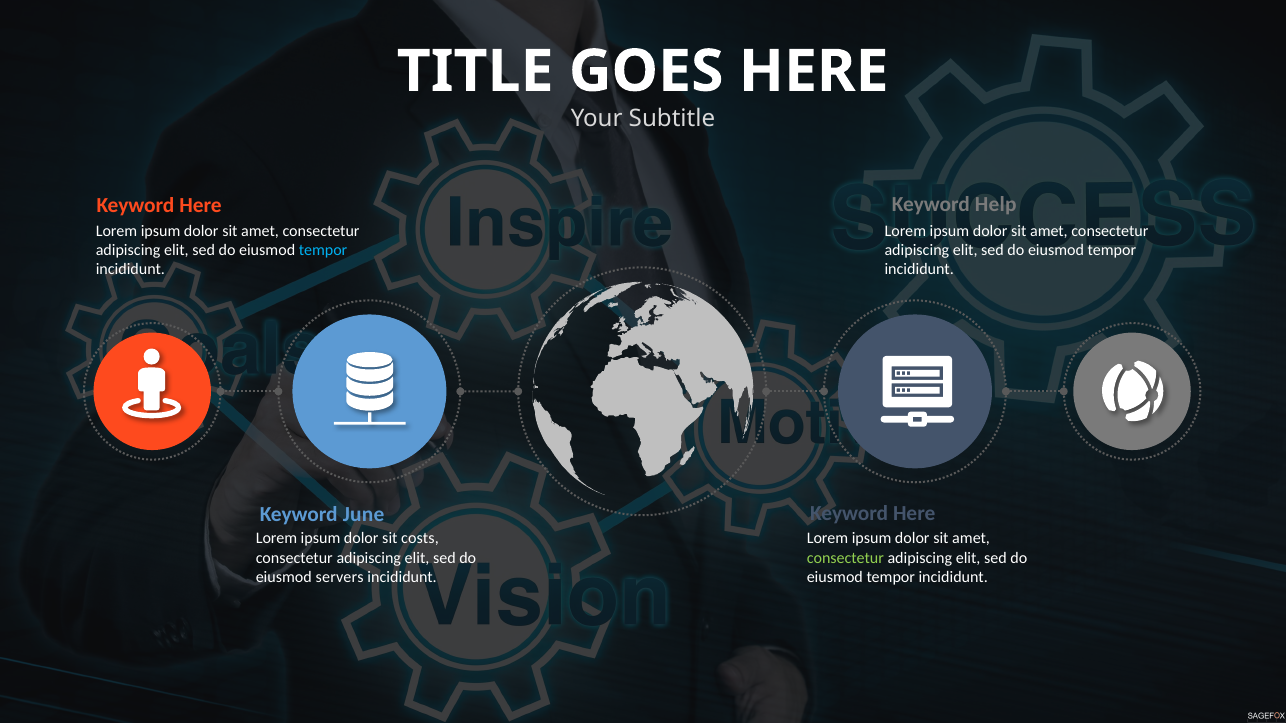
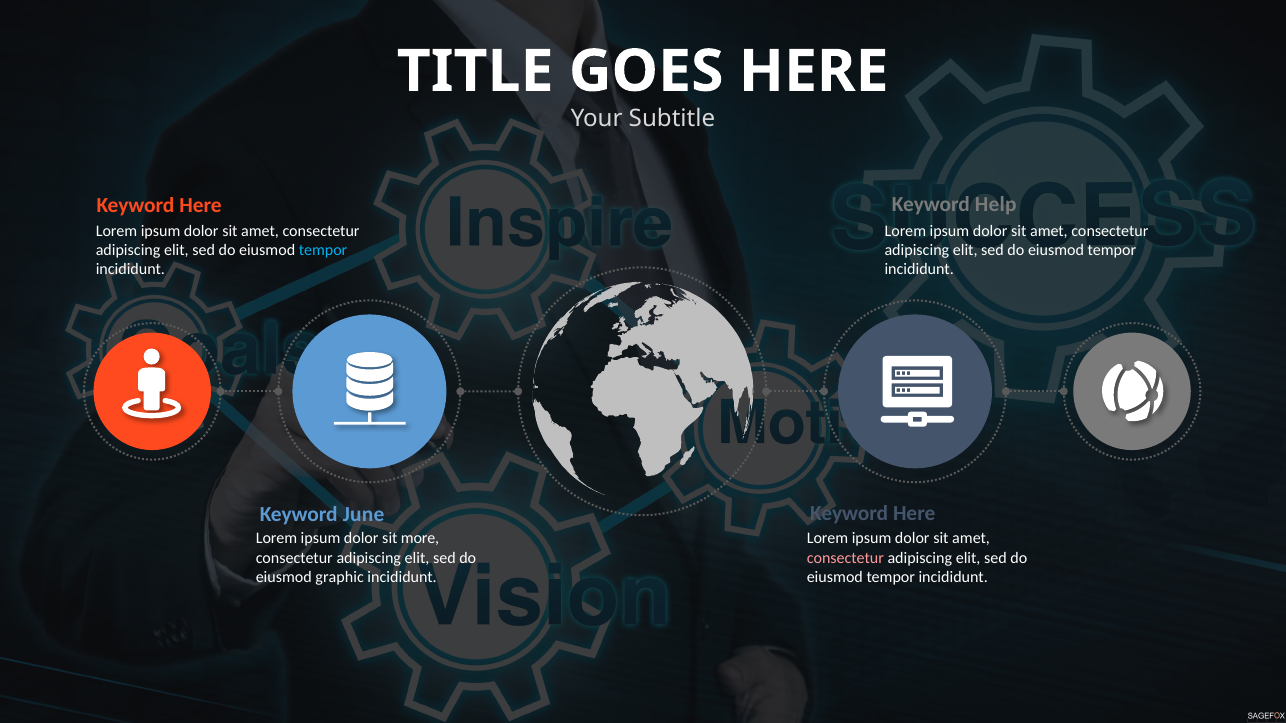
costs: costs -> more (420, 539)
consectetur colour: light green -> pink (845, 558)
servers: servers -> graphic (340, 578)
